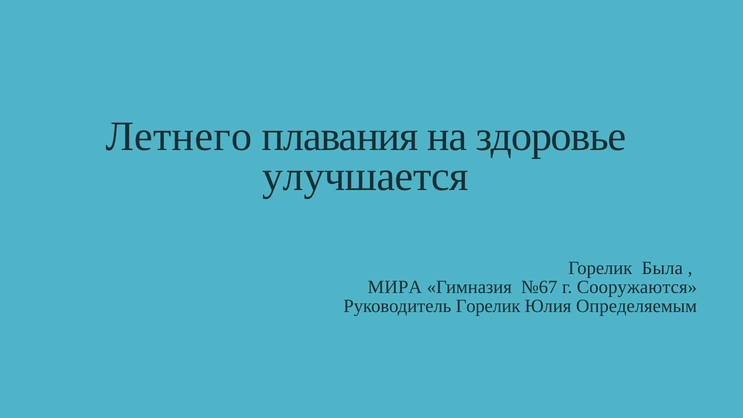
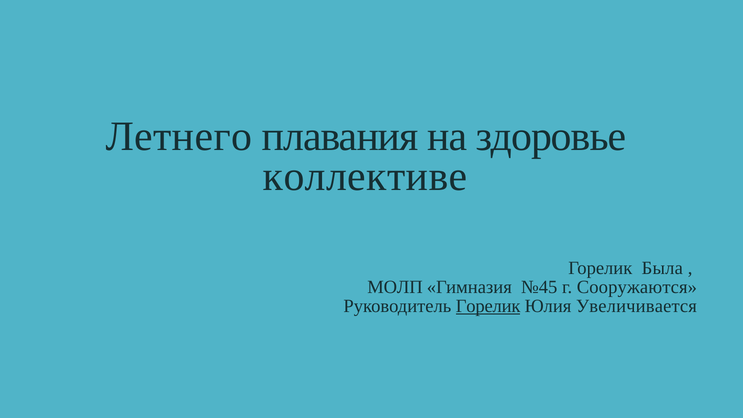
улучшается: улучшается -> коллективе (365, 176)
МИРА: МИРА -> МОЛП (395, 287)
№67: №67 -> №45 (539, 287)
Горелик underline: none -> present (488, 306)
Определяемым: Определяемым -> Увеличивается (636, 306)
